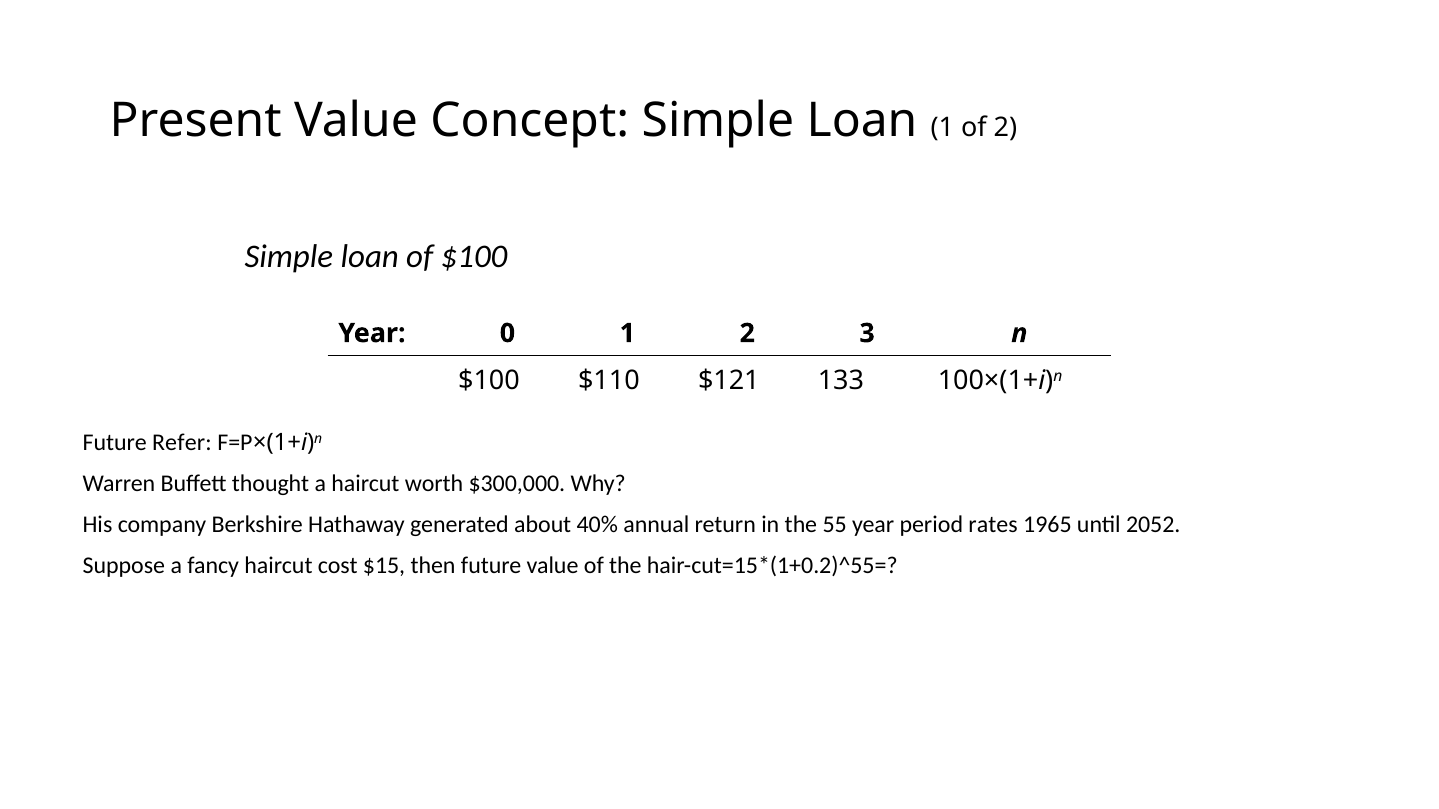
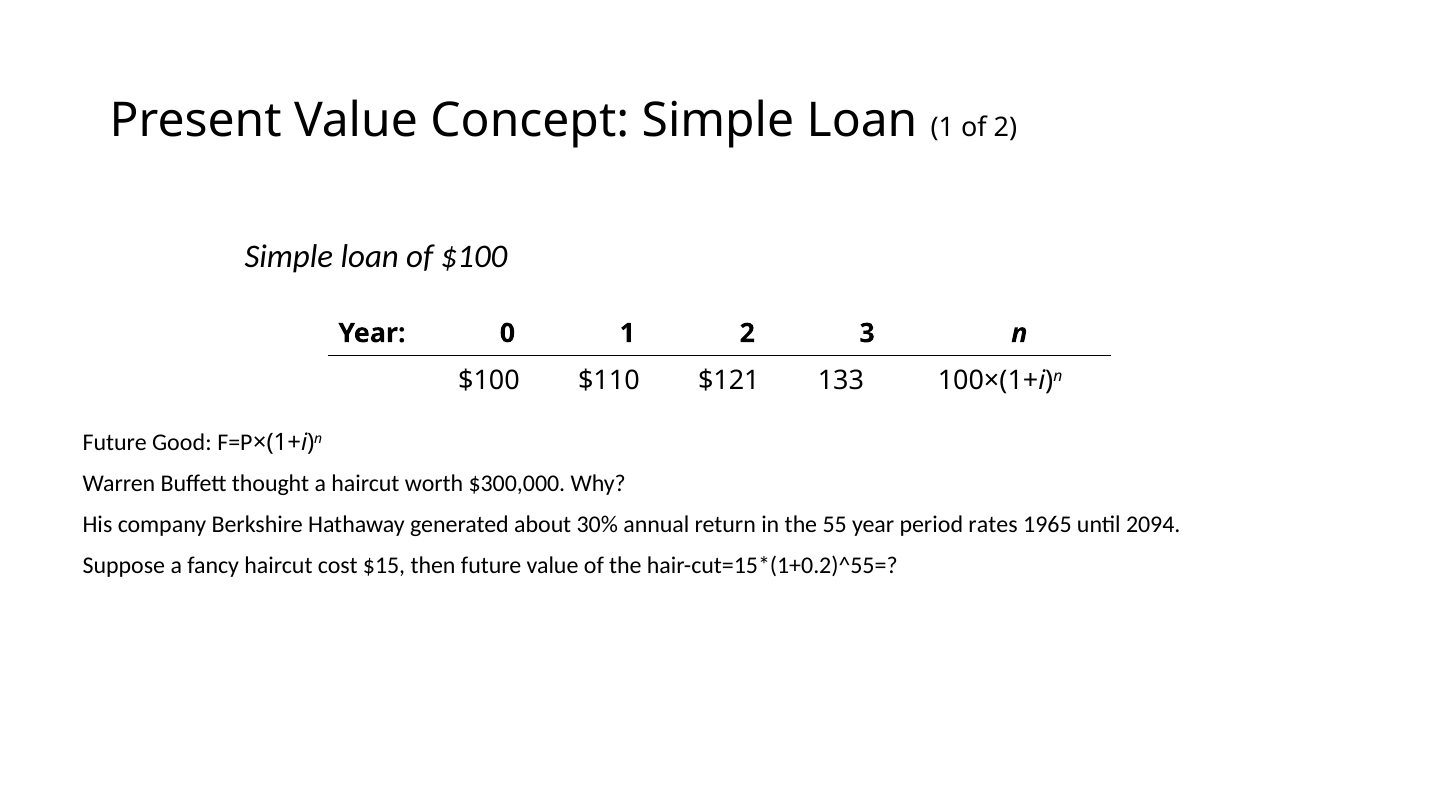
Refer: Refer -> Good (182, 443)
40%: 40% -> 30% (597, 525)
2052: 2052 -> 2094 (1153, 525)
